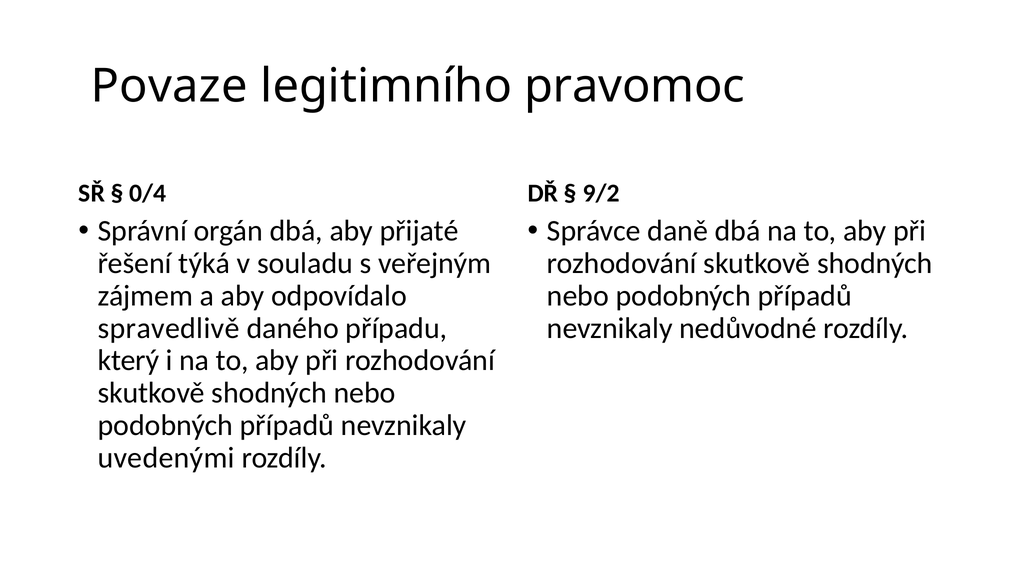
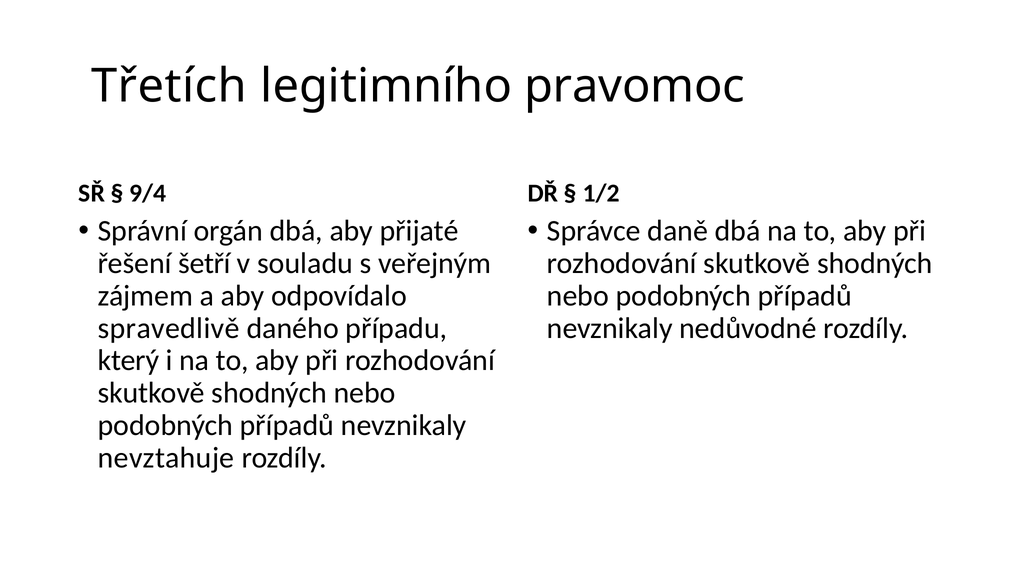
Povaze: Povaze -> Třetích (169, 86)
0/4: 0/4 -> 9/4 (148, 193)
9/2: 9/2 -> 1/2 (601, 193)
týká: týká -> šetří (204, 263)
uvedenými: uvedenými -> nevztahuje (166, 457)
